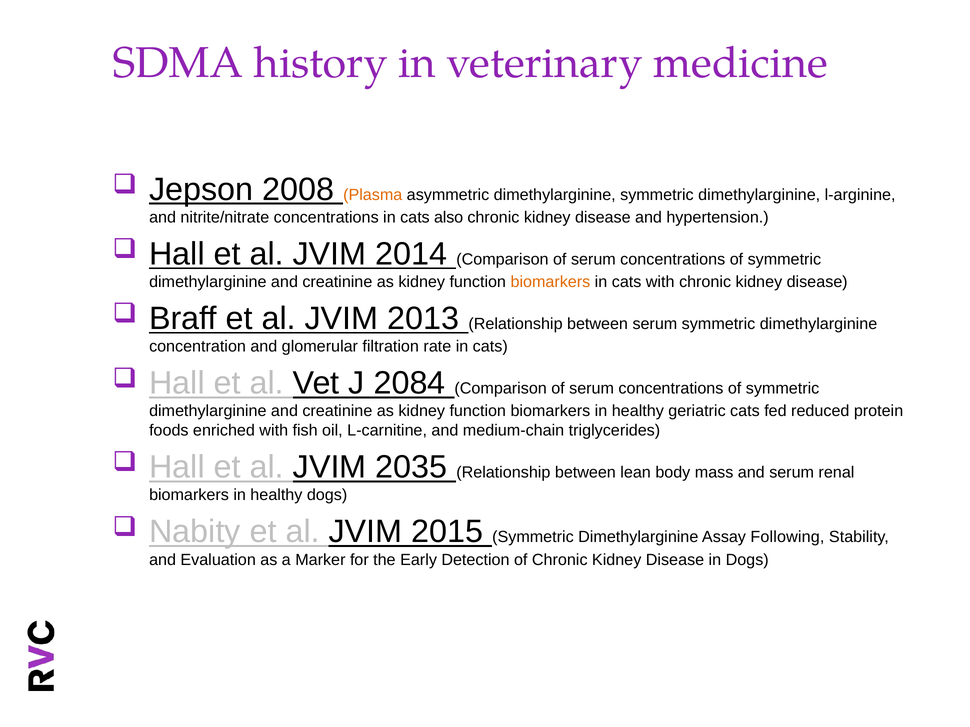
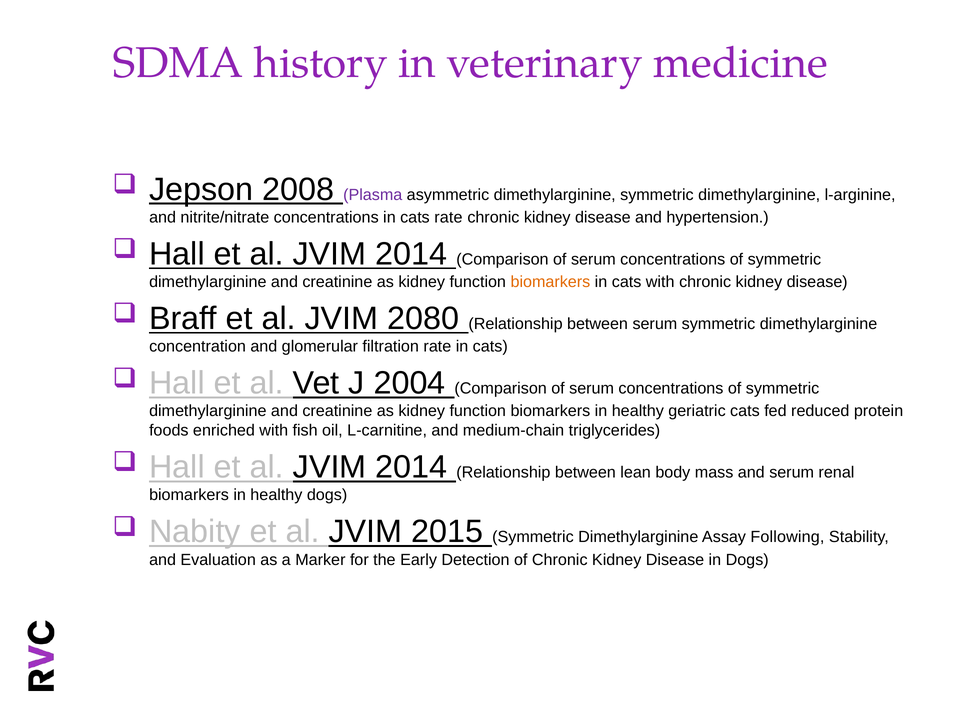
Plasma colour: orange -> purple (373, 195)
cats also: also -> rate (448, 217)
2013: 2013 -> 2080 (423, 319)
2084: 2084 -> 2004 (410, 383)
2035: 2035 -> 2014 (411, 468)
